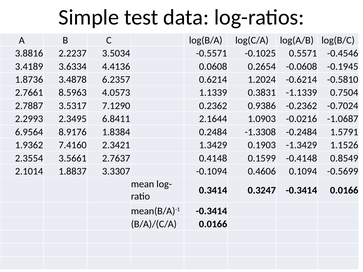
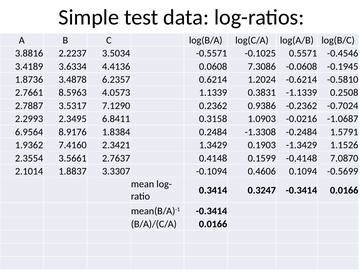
0.2654: 0.2654 -> 7.3086 (262, 67)
0.7504: 0.7504 -> 0.2508 (344, 93)
2.1644: 2.1644 -> 0.3158 (213, 119)
0.8549: 0.8549 -> 7.0870 (344, 158)
